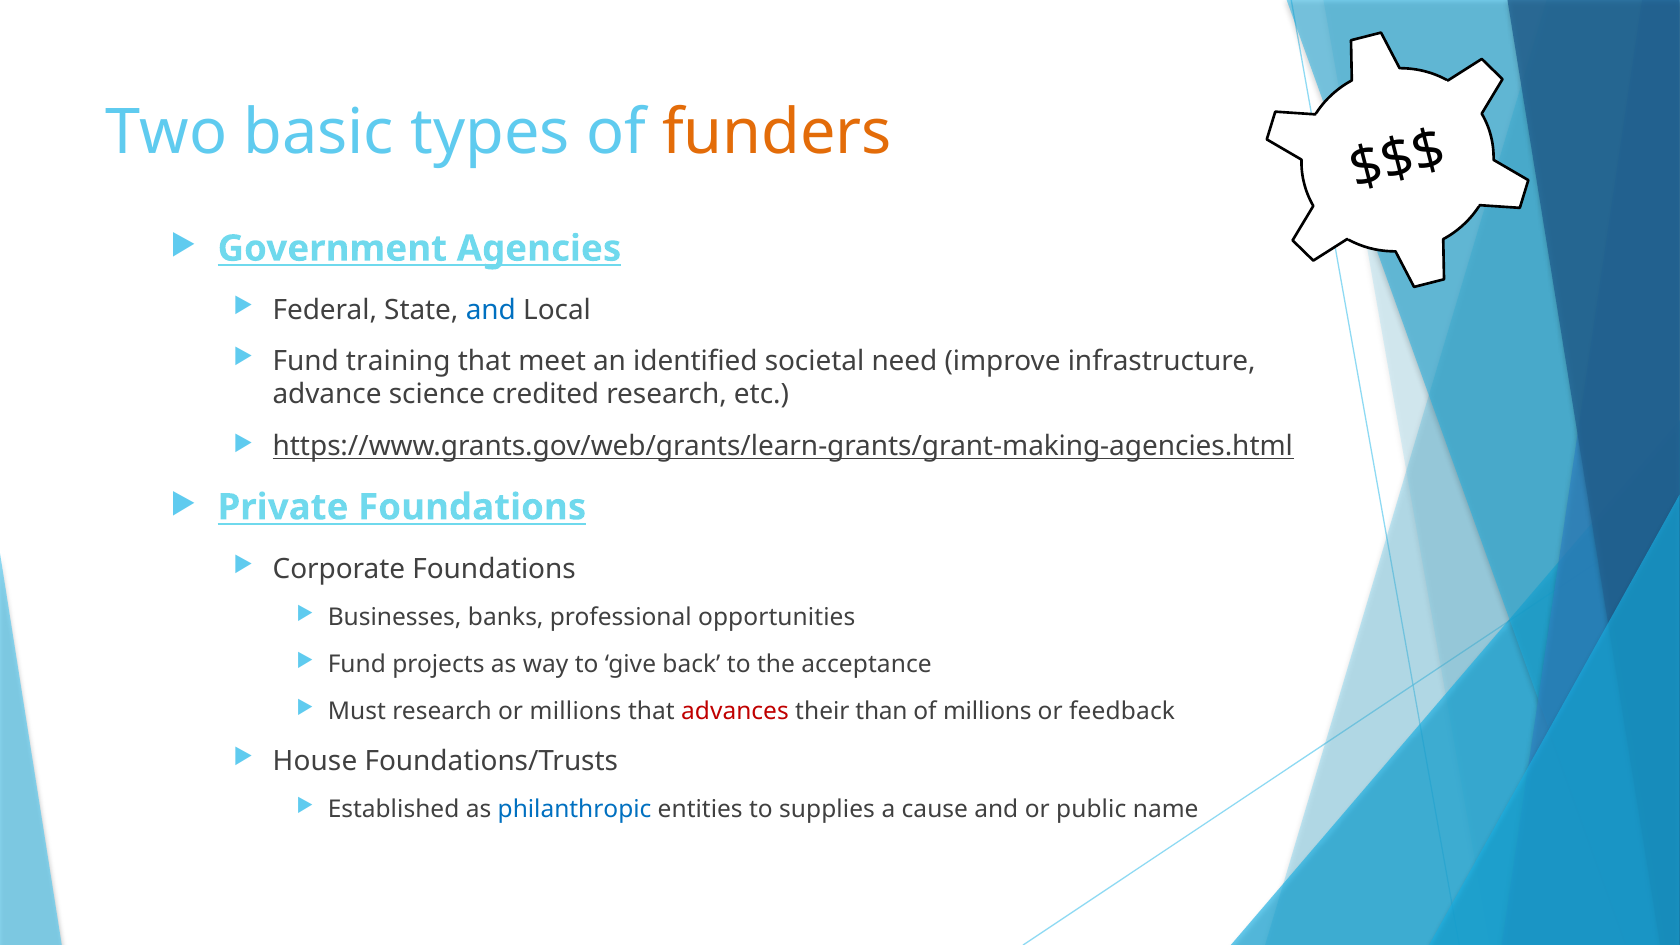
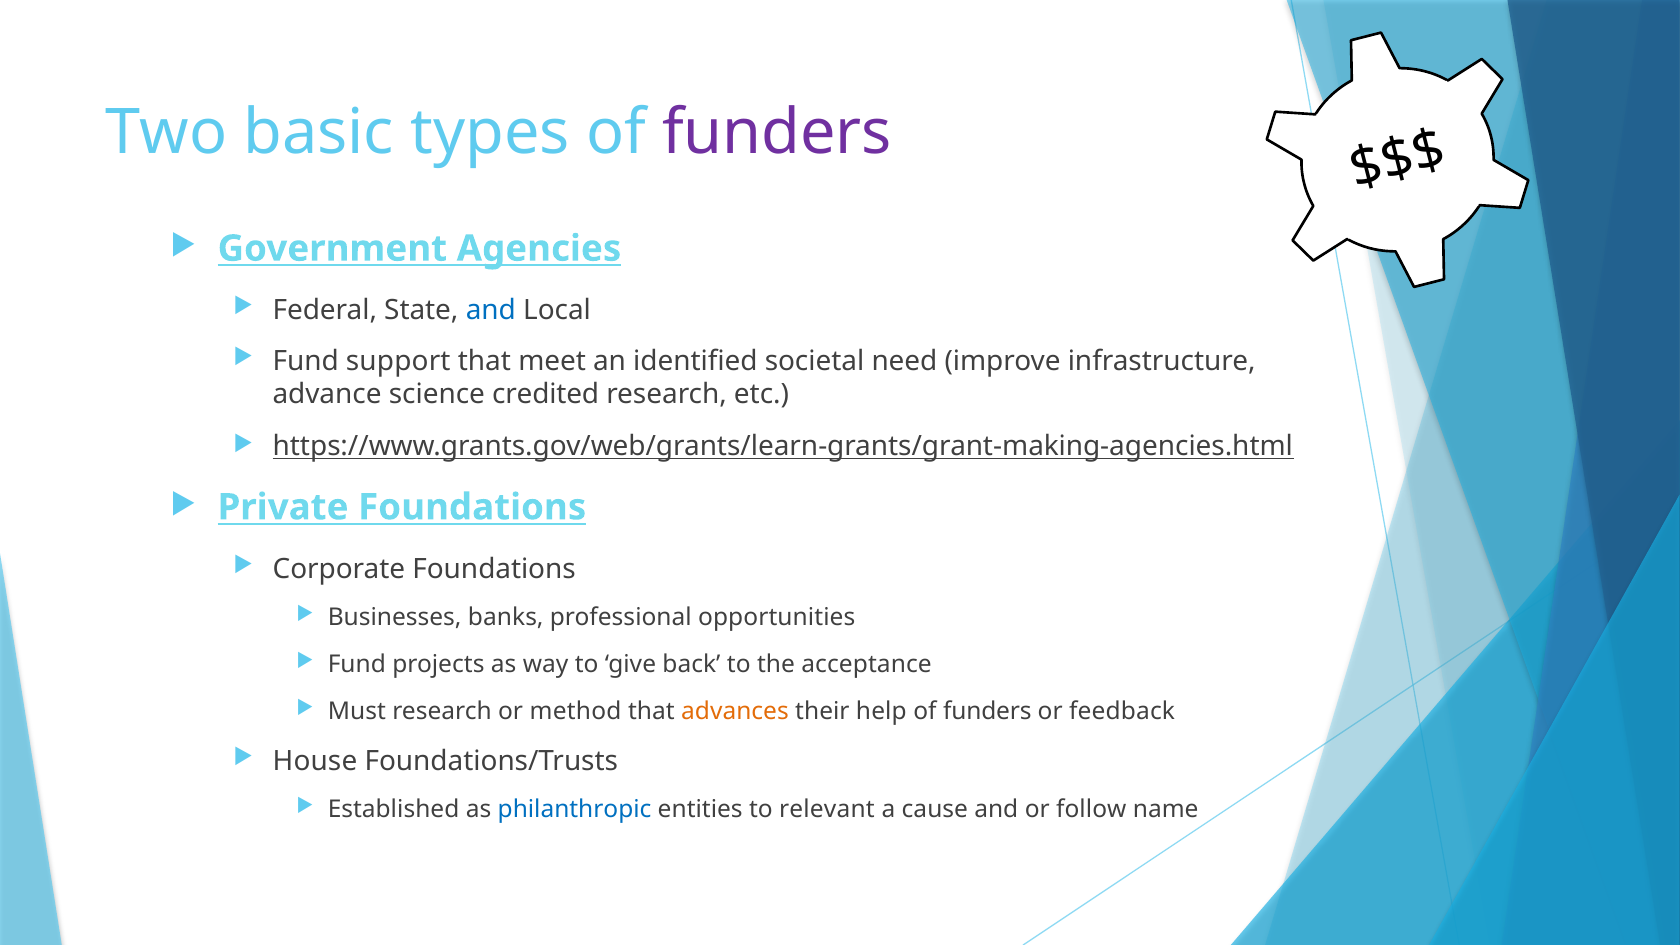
funders colour: orange -> purple (777, 132)
training: training -> support (398, 361)
or millions: millions -> method (576, 712)
advances colour: red -> orange (735, 712)
than: than -> help (881, 712)
millions: millions -> funders (987, 712)
supplies: supplies -> relevant (827, 810)
public: public -> follow (1091, 810)
